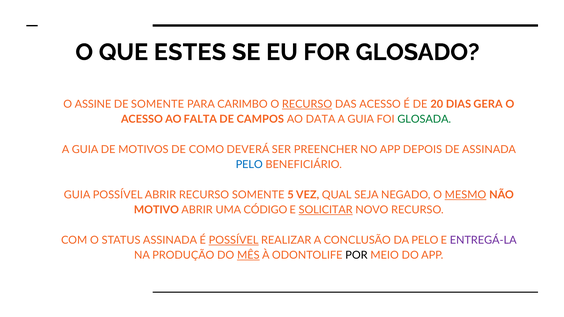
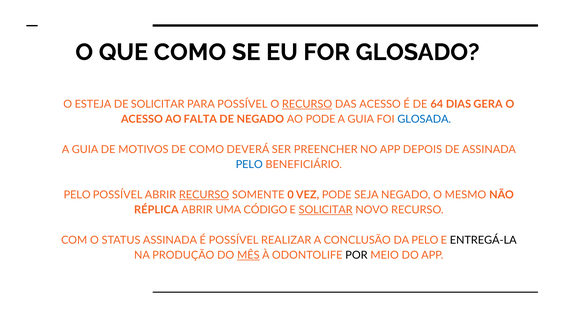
QUE ESTES: ESTES -> COMO (190, 52)
ASSINE: ASSINE -> ESTEJA (93, 104)
DE SOMENTE: SOMENTE -> SOLICITAR (158, 104)
PARA CARIMBO: CARIMBO -> POSSÍVEL (242, 104)
20: 20 -> 64 (437, 104)
DE CAMPOS: CAMPOS -> NEGADO (260, 119)
AO DATA: DATA -> PODE (321, 119)
GLOSADA colour: green -> blue (424, 119)
GUIA: GUIA -> PELO (77, 195)
RECURSO underline: none -> present (204, 195)
5: 5 -> 0 (291, 195)
VEZ QUAL: QUAL -> PODE (337, 195)
MESMO underline: present -> none (466, 195)
MOTIVO: MOTIVO -> RÉPLICA (156, 210)
POSSÍVEL underline: present -> none (234, 240)
ENTREGÁ-LA colour: purple -> black (483, 240)
